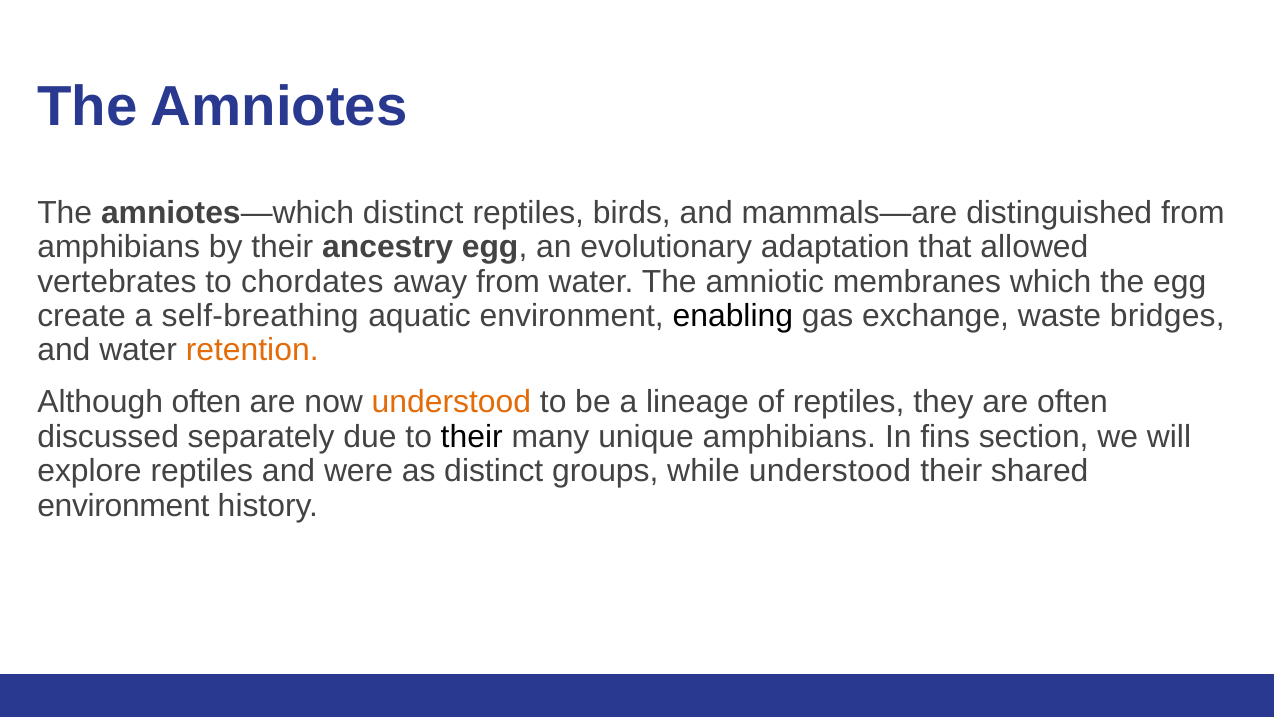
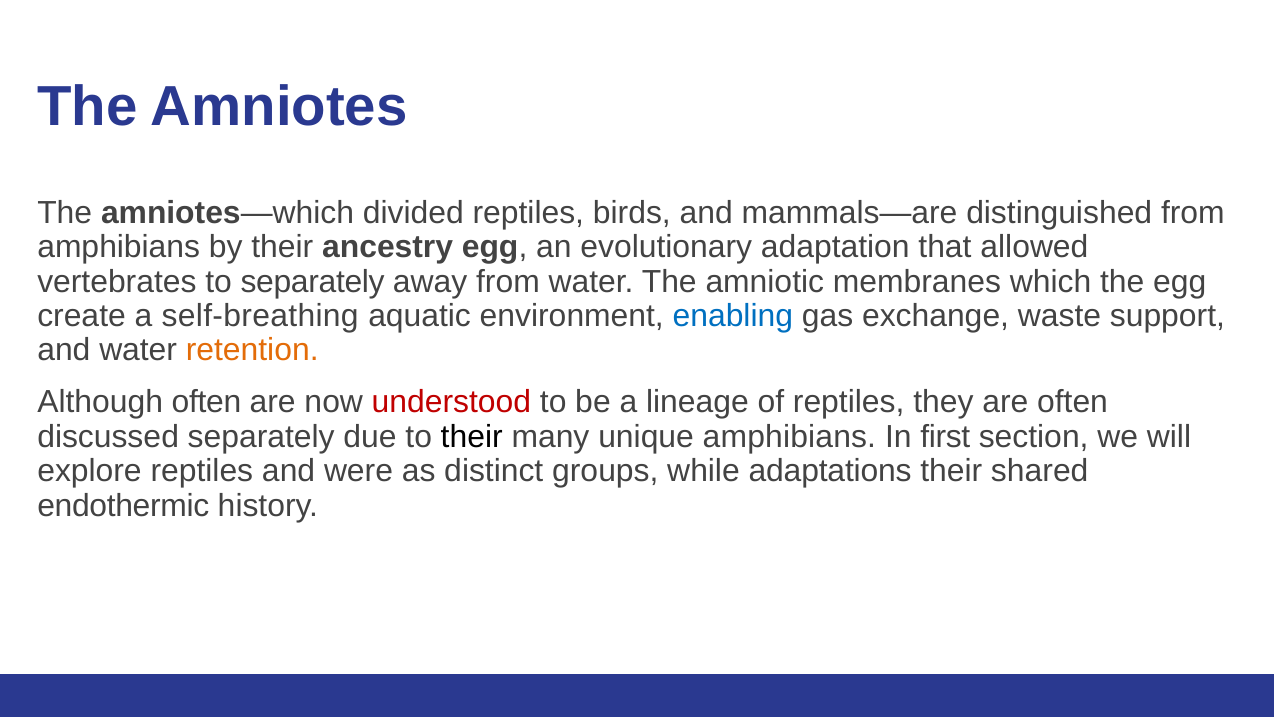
amniotes—which distinct: distinct -> divided (413, 213)
to chordates: chordates -> separately (313, 281)
enabling colour: black -> blue (733, 316)
bridges: bridges -> support (1167, 316)
understood colour: orange -> red (451, 402)
fins: fins -> first (945, 437)
while understood: understood -> adaptations (830, 471)
environment: environment -> endothermic (123, 505)
